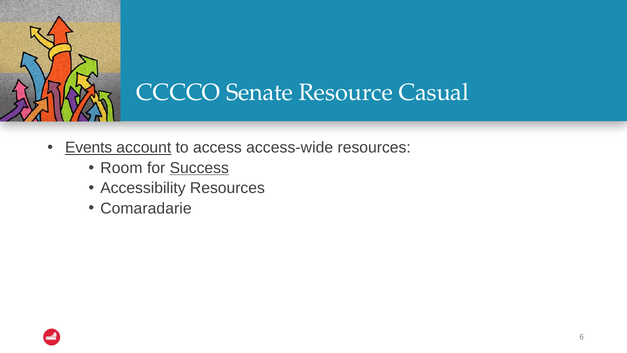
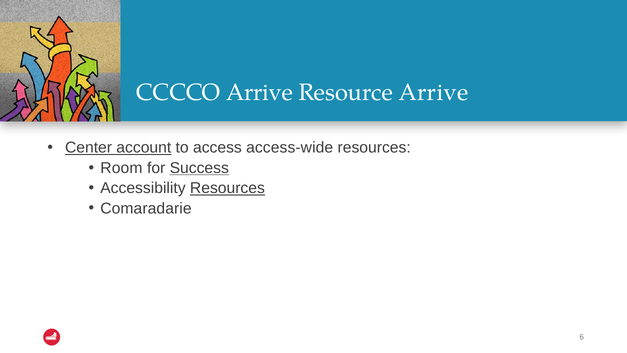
CCCCO Senate: Senate -> Arrive (260, 92)
Resource Casual: Casual -> Arrive (434, 92)
Events: Events -> Center (89, 148)
Resources underline: none -> present (227, 188)
